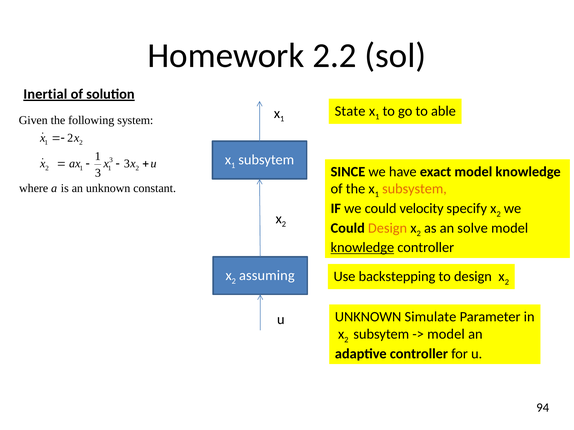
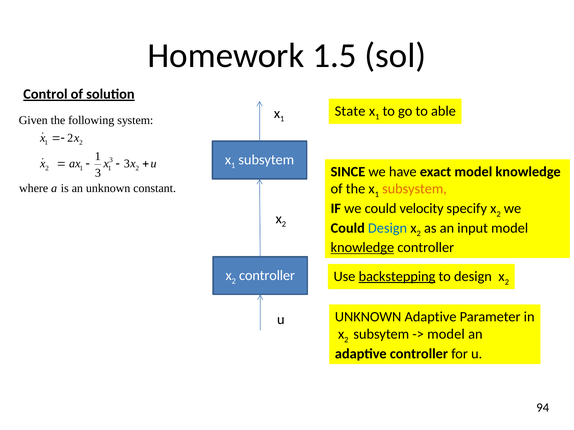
2.2: 2.2 -> 1.5 (335, 56)
Inertial: Inertial -> Control (45, 94)
Design colour: orange -> blue (388, 228)
solve: solve -> input (473, 228)
assuming: assuming -> controller (267, 276)
backstepping underline: none -> present (397, 277)
UNKNOWN Simulate: Simulate -> Adaptive (431, 317)
